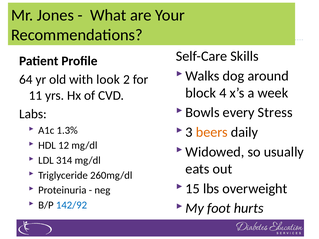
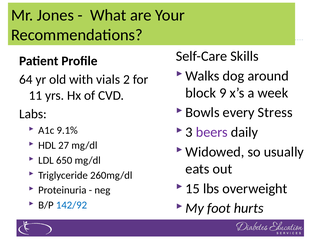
look: look -> vials (108, 80)
4: 4 -> 9 (223, 93)
1.3%: 1.3% -> 9.1% (67, 131)
beers colour: orange -> purple (212, 132)
12: 12 -> 27 (64, 146)
314: 314 -> 650 (64, 160)
